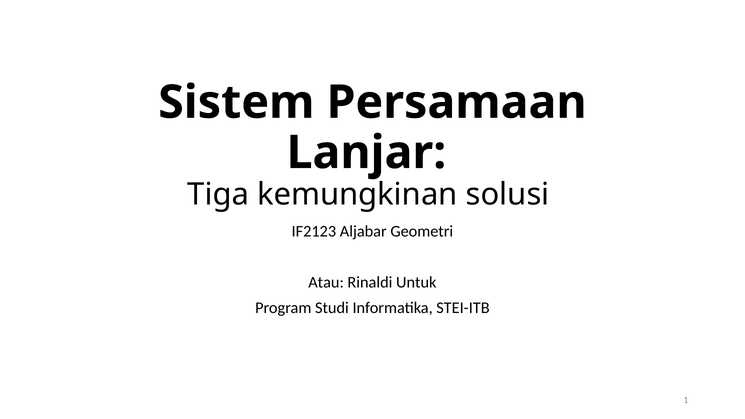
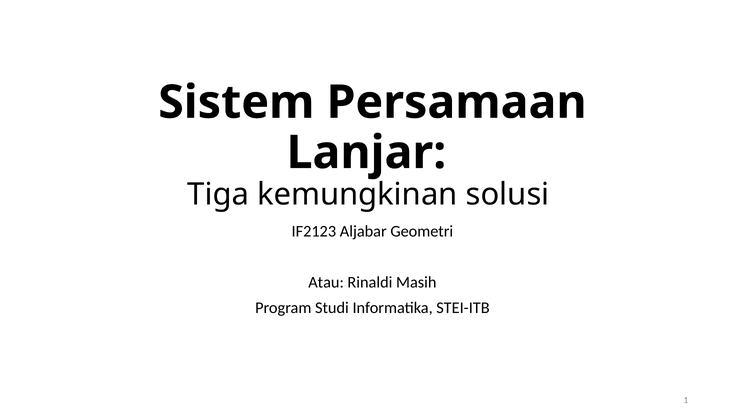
Untuk: Untuk -> Masih (416, 282)
